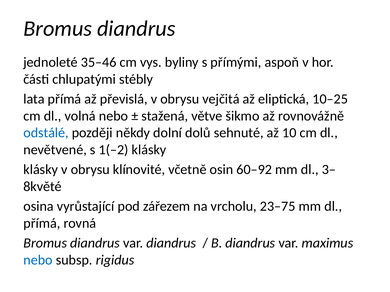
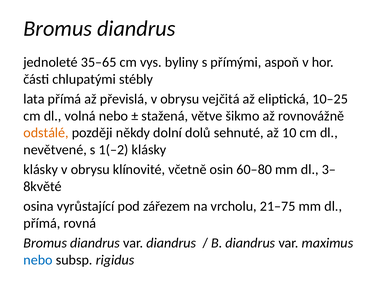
35–46: 35–46 -> 35–65 (99, 62)
odstálé colour: blue -> orange (46, 133)
60–92: 60–92 -> 60–80 (254, 170)
23–75: 23–75 -> 21–75 (278, 207)
